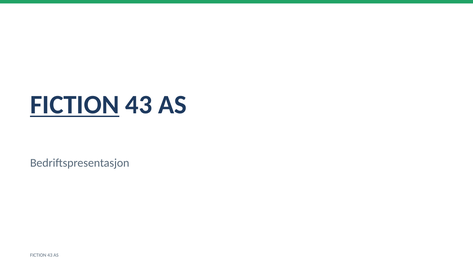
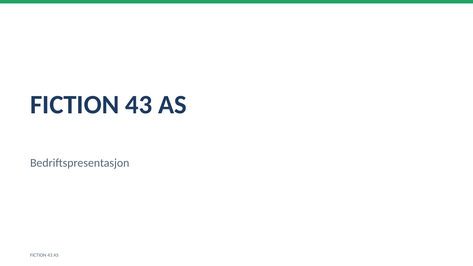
FICTION underline: present -> none (75, 105)
